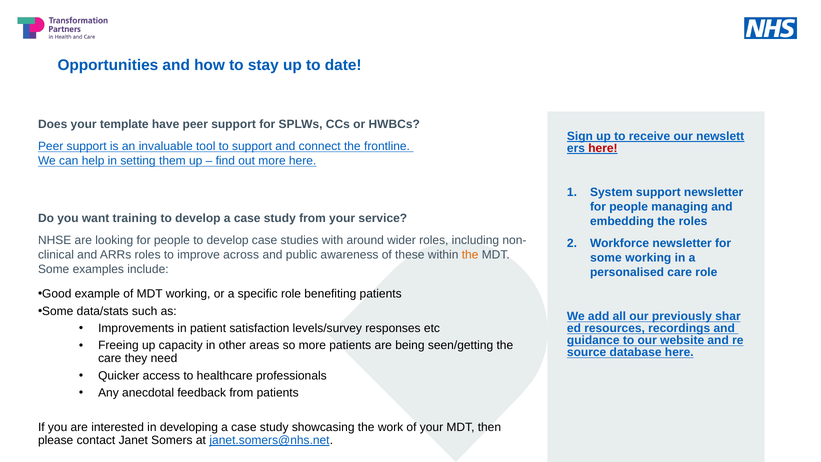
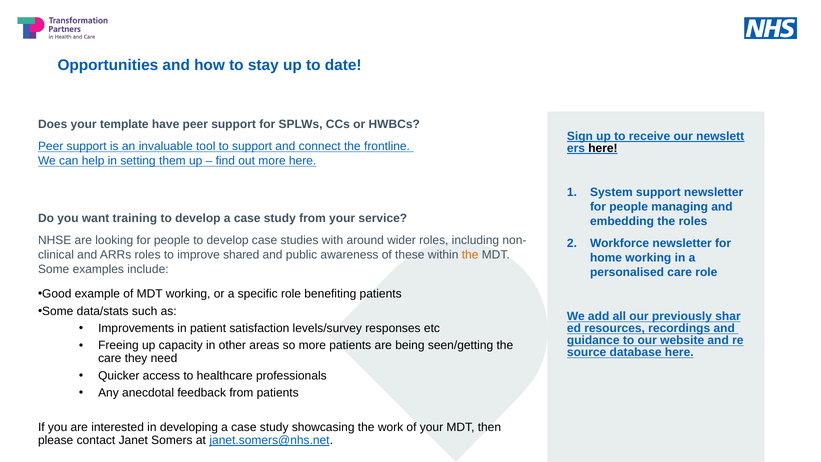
here colour: red -> black (603, 148)
across: across -> shared (241, 255)
some: some -> home (606, 258)
